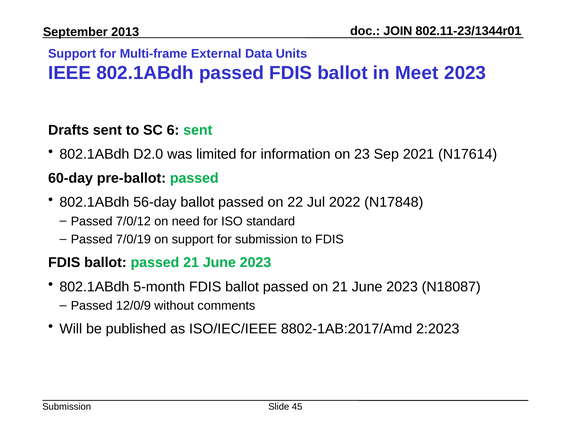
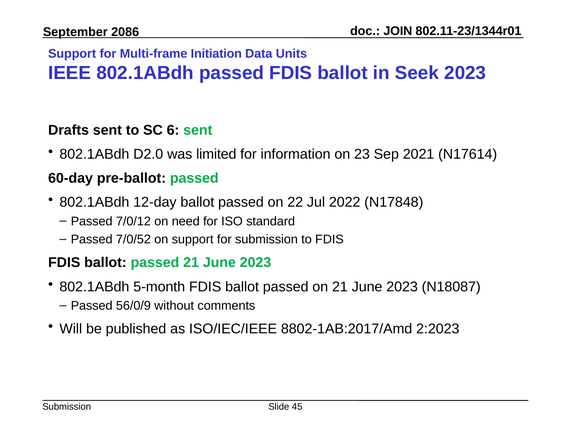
2013: 2013 -> 2086 (125, 32)
External: External -> Initiation (216, 54)
Meet: Meet -> Seek (417, 73)
56-day: 56-day -> 12-day (155, 202)
7/0/19: 7/0/19 -> 7/0/52 (133, 240)
12/0/9: 12/0/9 -> 56/0/9 (133, 306)
